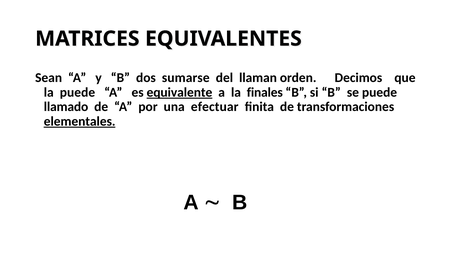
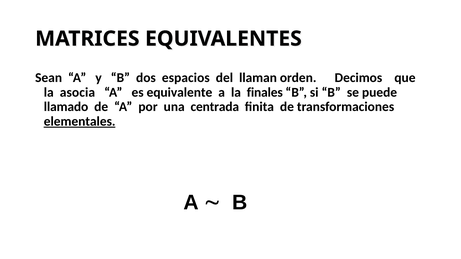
sumarse: sumarse -> espacios (186, 78)
la puede: puede -> asocia (77, 92)
equivalente underline: present -> none (179, 92)
efectuar: efectuar -> centrada (215, 107)
